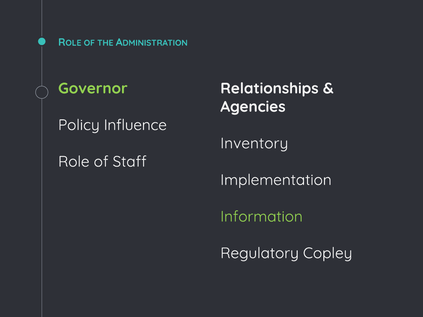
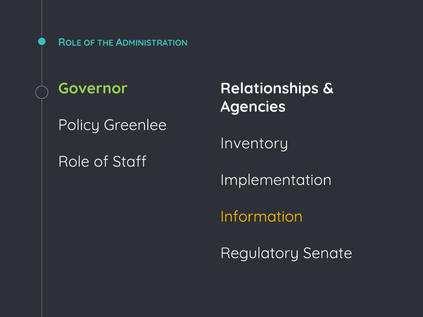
Influence: Influence -> Greenlee (135, 125)
Information colour: light green -> yellow (262, 217)
Copley: Copley -> Senate (328, 253)
